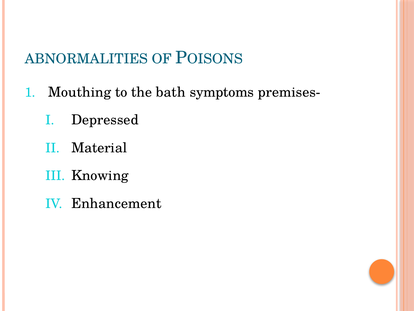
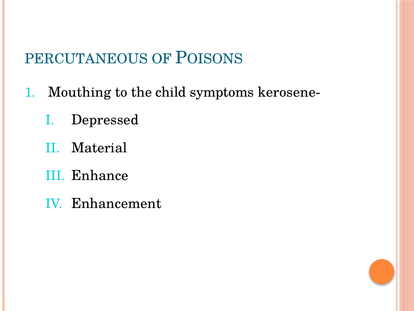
ABNORMALITIES: ABNORMALITIES -> PERCUTANEOUS (86, 59)
bath: bath -> child (171, 92)
premises-: premises- -> kerosene- (289, 92)
Knowing: Knowing -> Enhance (100, 175)
